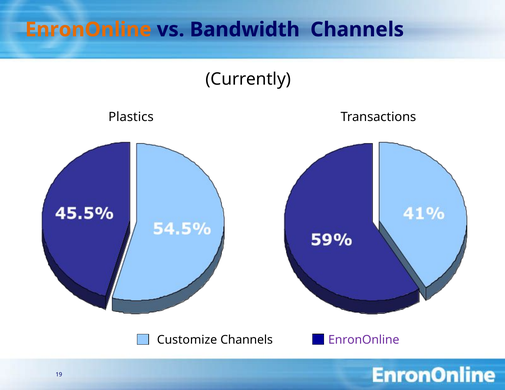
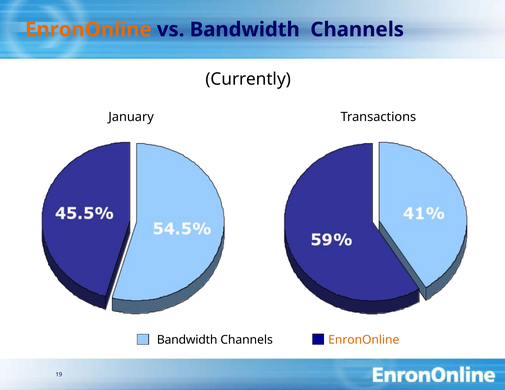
Plastics: Plastics -> January (131, 117)
Customize: Customize -> Bandwidth (187, 340)
EnronOnline colour: purple -> orange (364, 340)
